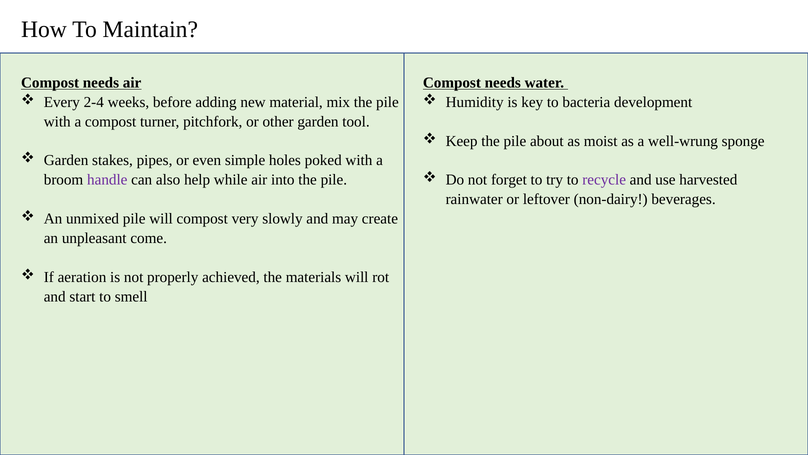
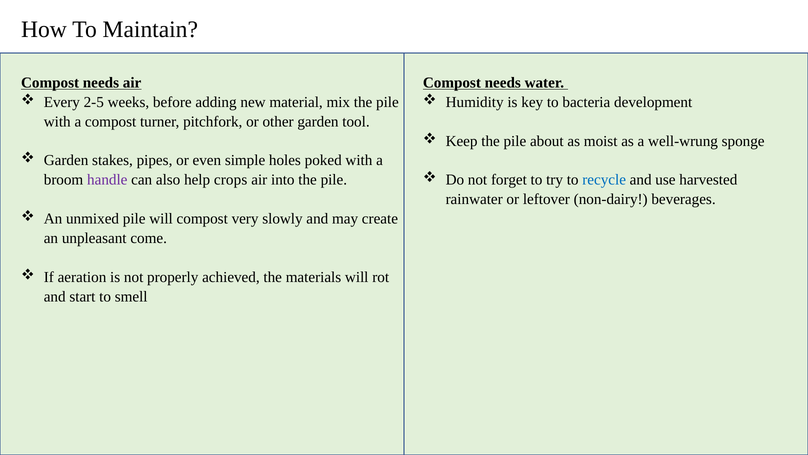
2-4: 2-4 -> 2-5 (94, 102)
recycle colour: purple -> blue (604, 180)
while: while -> crops (231, 180)
